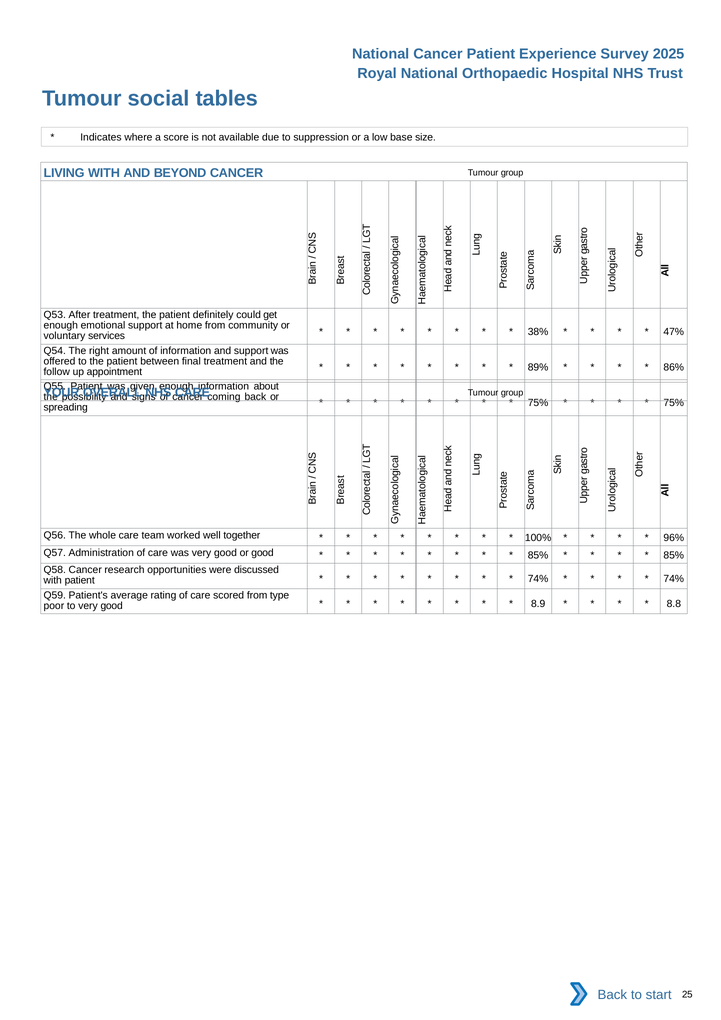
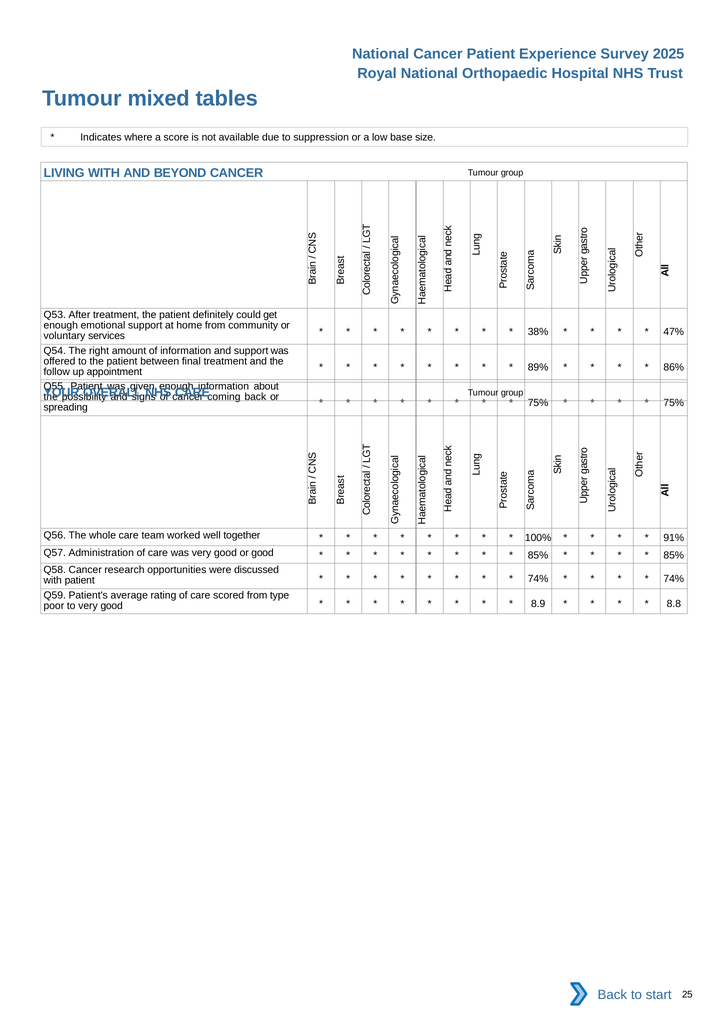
social: social -> mixed (159, 98)
96%: 96% -> 91% (674, 538)
